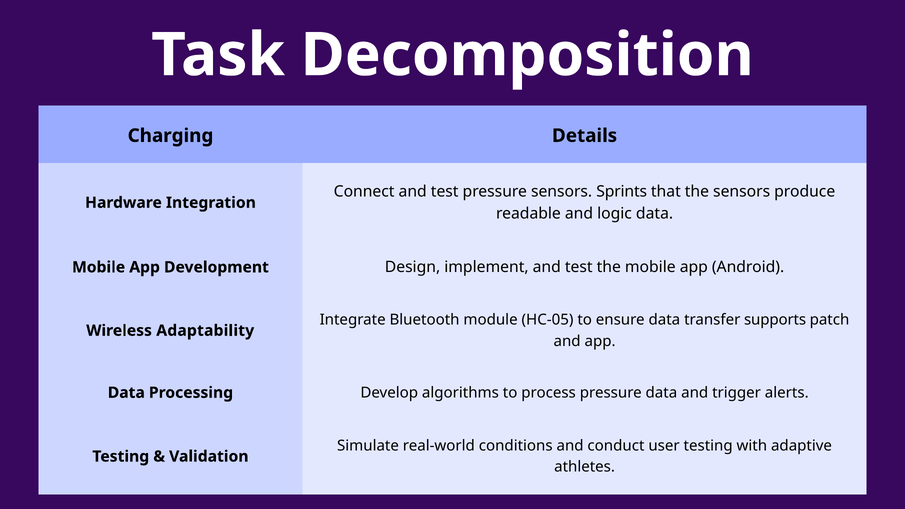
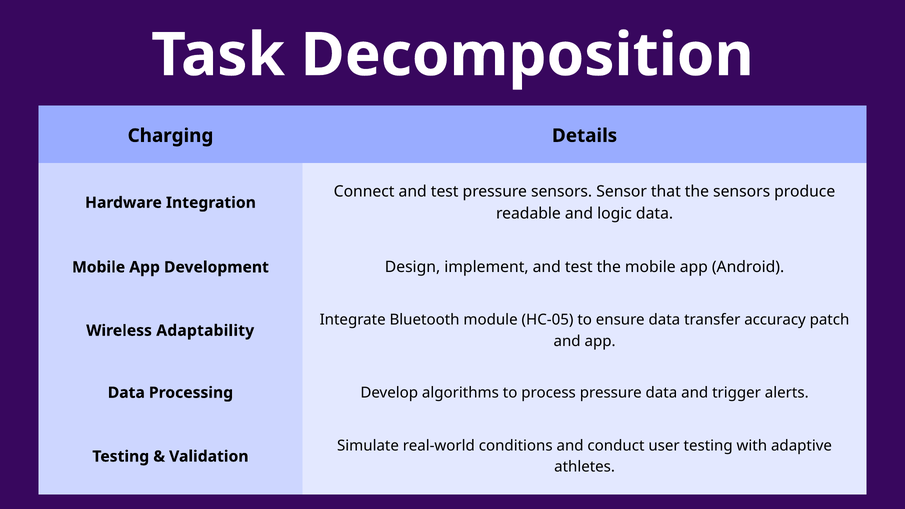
Sprints: Sprints -> Sensor (622, 192)
supports: supports -> accuracy (775, 320)
